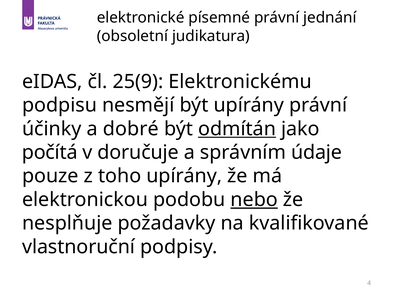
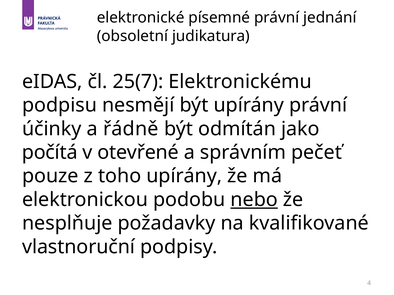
25(9: 25(9 -> 25(7 (138, 82)
dobré: dobré -> řádně (131, 129)
odmítán underline: present -> none (237, 129)
doručuje: doručuje -> otevřené (138, 153)
údaje: údaje -> pečeť (316, 153)
